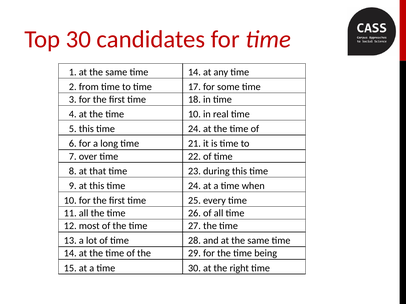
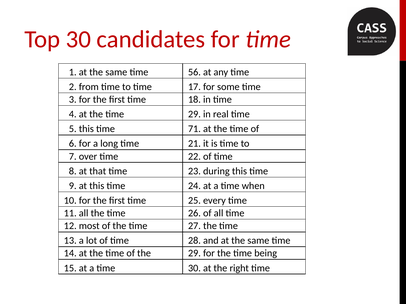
14: 14 -> 56 (194, 72)
time 10: 10 -> 29 (194, 114)
5 this time 24: 24 -> 71 (194, 129)
